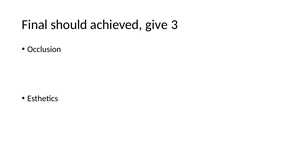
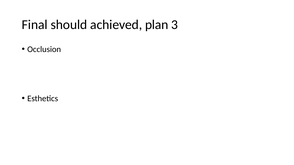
give: give -> plan (157, 25)
